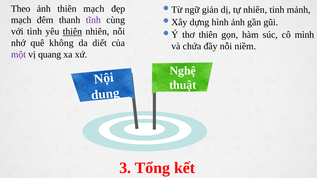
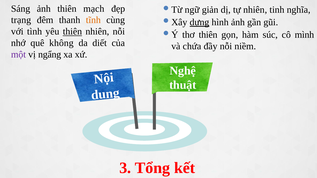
Theo: Theo -> Sáng (21, 9)
mảnh: mảnh -> nghĩa (299, 10)
mạch: mạch -> trạng (21, 20)
tĩnh colour: purple -> orange (93, 20)
dựng underline: none -> present (199, 22)
quang: quang -> ngẩng (50, 55)
